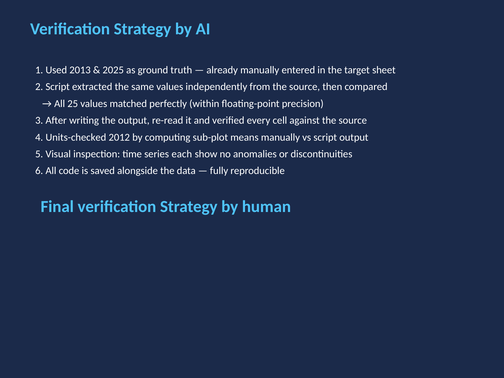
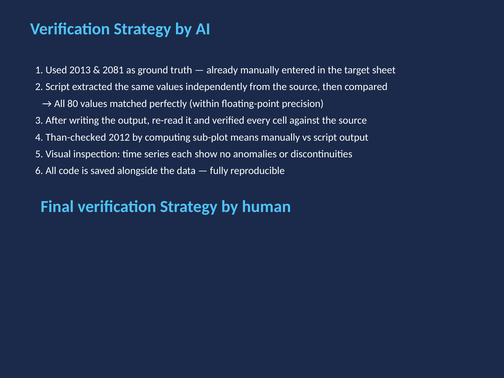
2025: 2025 -> 2081 (113, 70)
25: 25 -> 80 (73, 104)
Units-checked: Units-checked -> Than-checked (76, 137)
